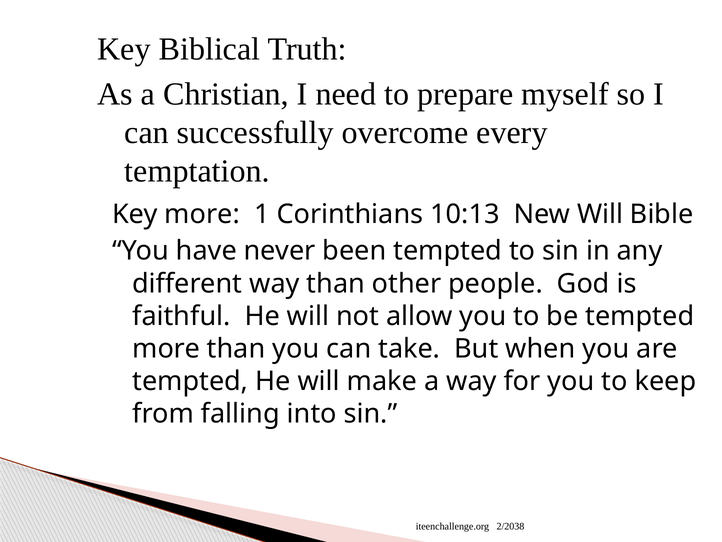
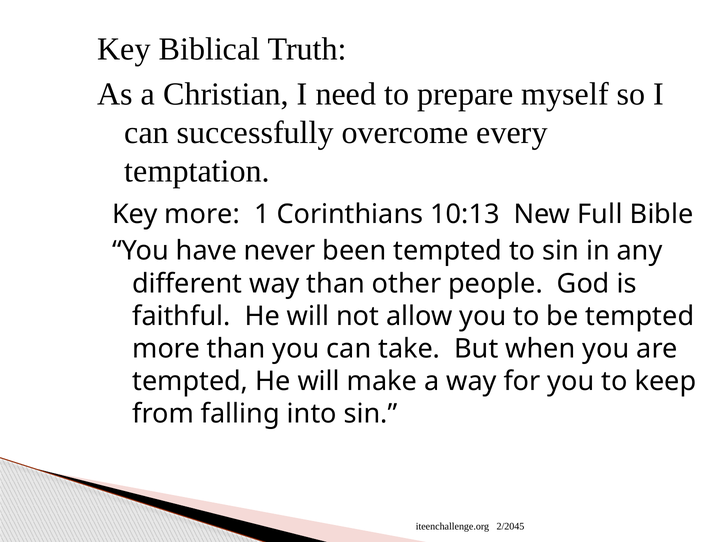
New Will: Will -> Full (600, 214)
2/2038: 2/2038 -> 2/2045 (510, 526)
